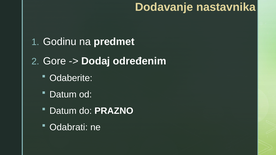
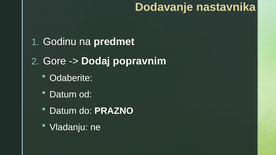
određenim: određenim -> popravnim (140, 61)
Odabrati: Odabrati -> Vladanju (69, 127)
